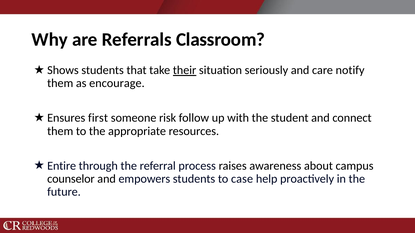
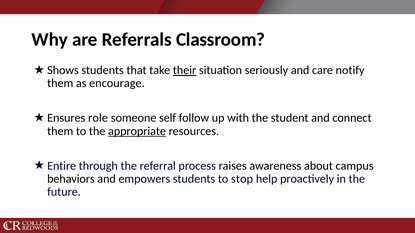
first: first -> role (98, 118)
risk: risk -> self (168, 118)
appropriate underline: none -> present (137, 131)
counselor: counselor -> behaviors (71, 179)
case: case -> stop (242, 179)
